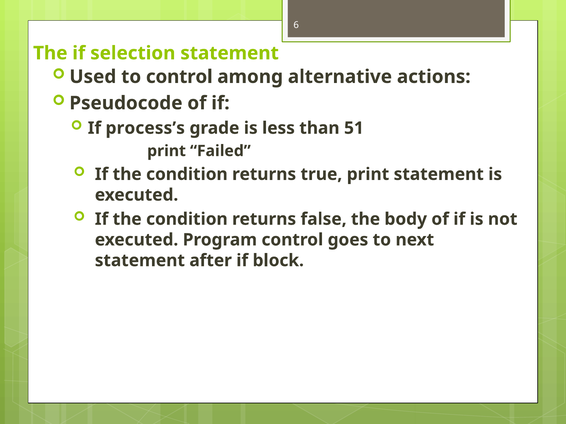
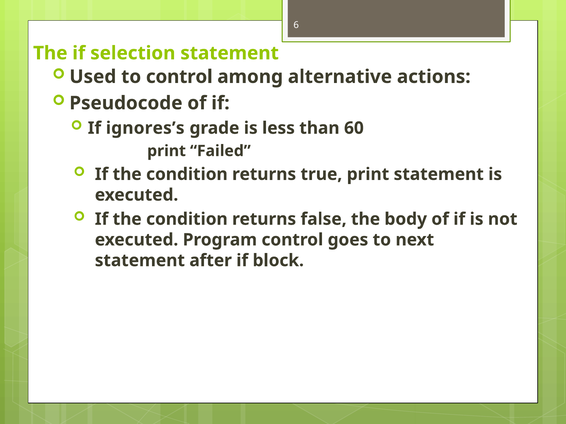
process’s: process’s -> ignores’s (145, 128)
51: 51 -> 60 (354, 128)
